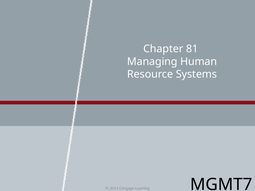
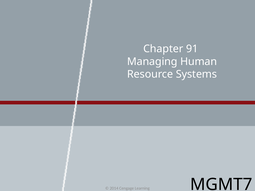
81: 81 -> 91 (192, 49)
